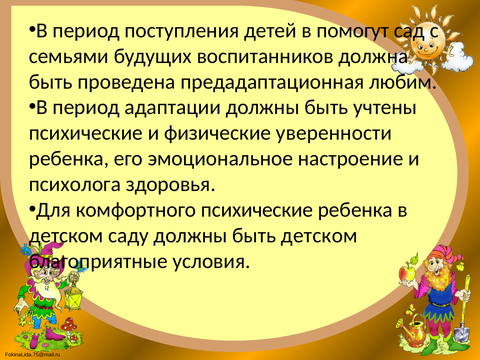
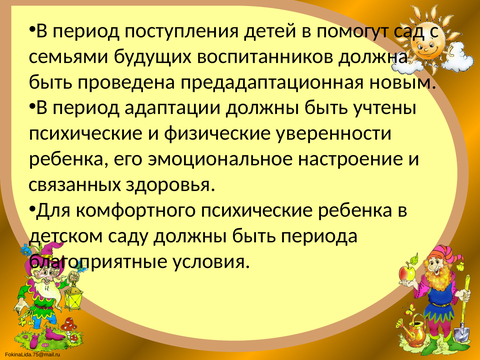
любим: любим -> новым (403, 82)
психолога: психолога -> связанных (75, 184)
быть детском: детском -> периода (319, 235)
